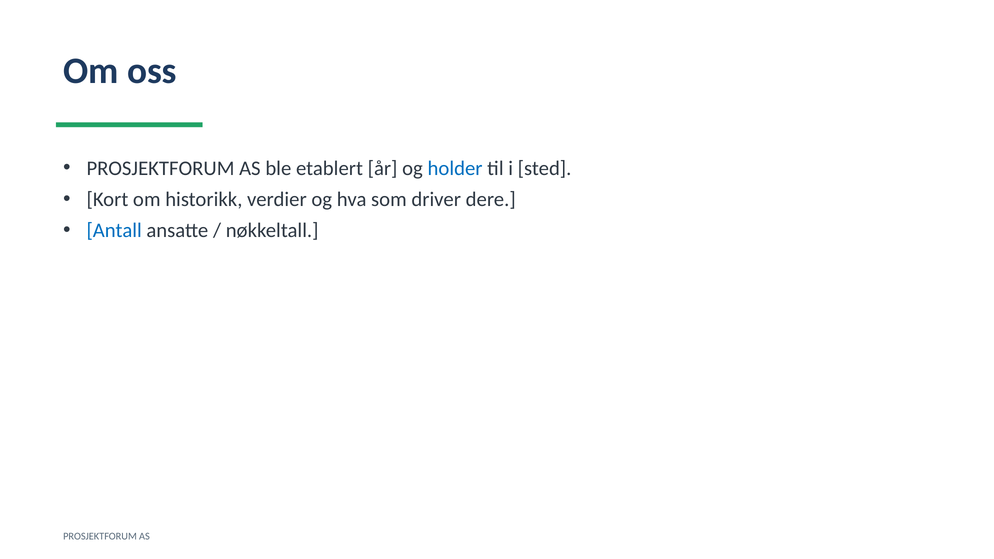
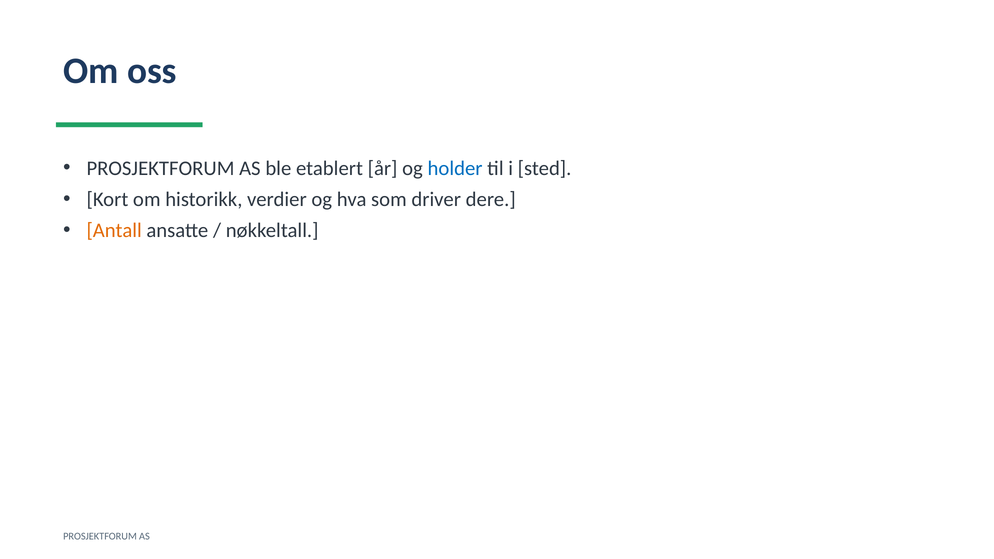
Antall colour: blue -> orange (114, 231)
